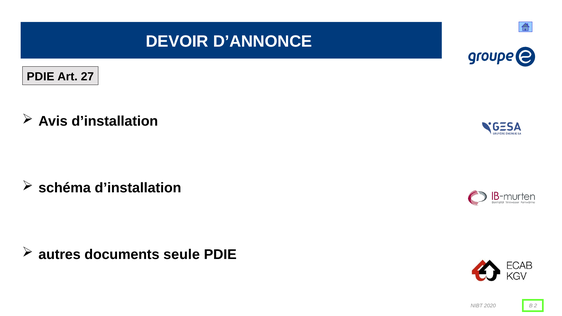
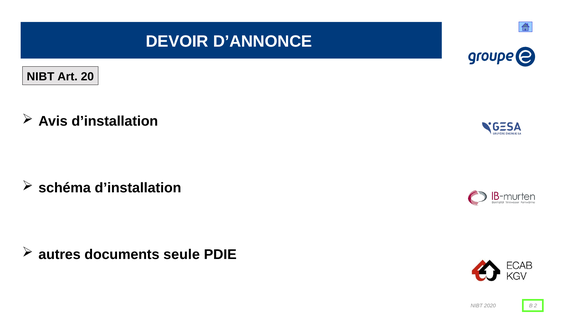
PDIE: PDIE -> NIBT (41, 77)
27: 27 -> 20 (87, 77)
